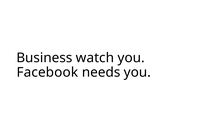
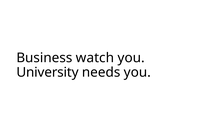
Facebook: Facebook -> University (47, 73)
